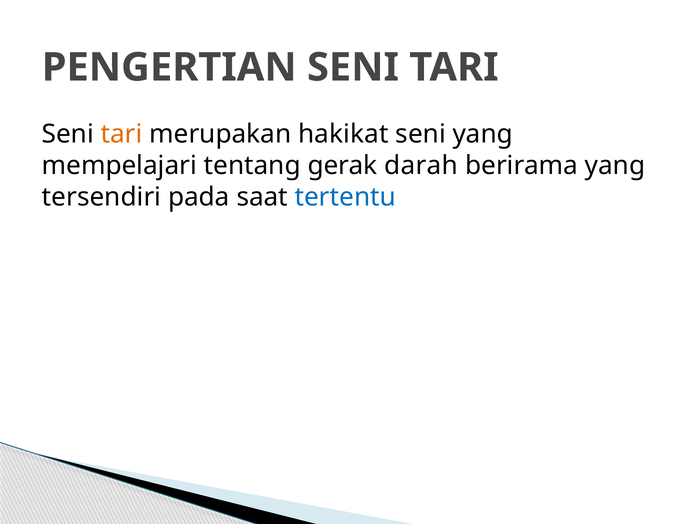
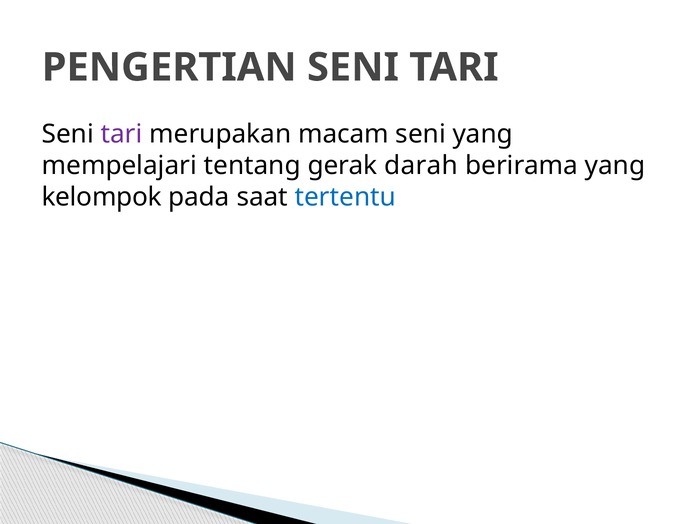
tari colour: orange -> purple (122, 134)
hakikat: hakikat -> macam (343, 134)
tersendiri: tersendiri -> kelompok (102, 197)
